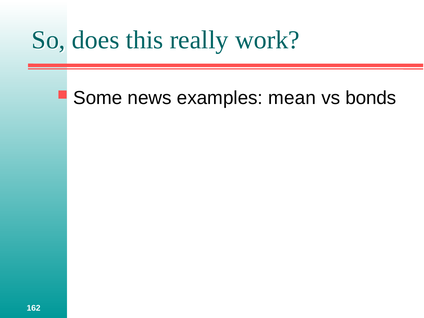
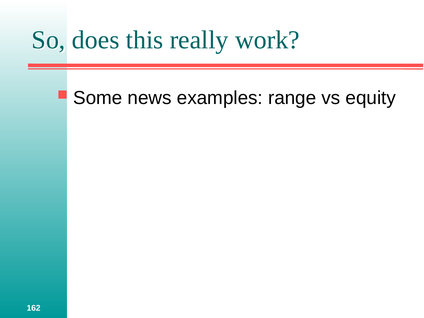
mean: mean -> range (292, 98)
bonds: bonds -> equity (371, 98)
